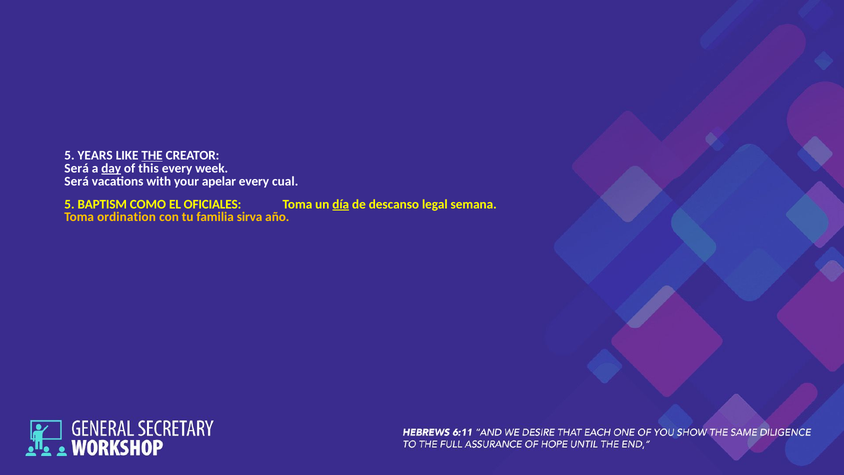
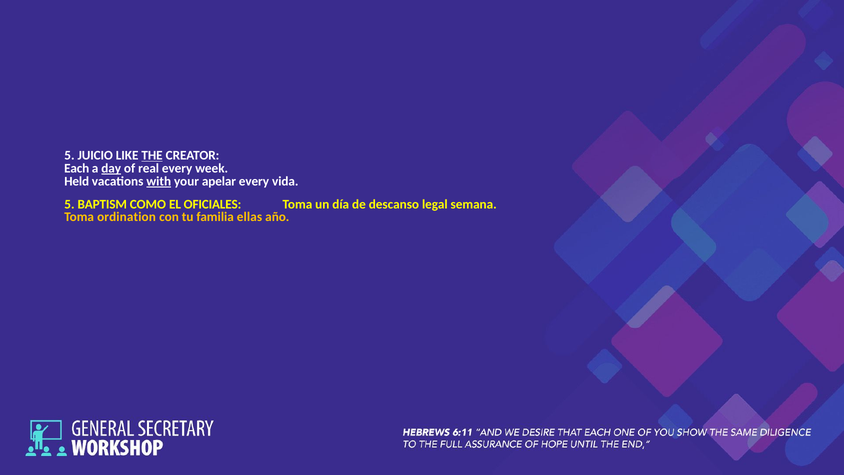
YEARS: YEARS -> JUICIO (95, 155)
Será: Será -> Each (77, 168)
this: this -> real (149, 168)
Será: Será -> Held (77, 181)
with underline: none -> present (159, 181)
cual: cual -> vida (285, 181)
día underline: present -> none (341, 204)
sirva: sirva -> ellas (249, 217)
